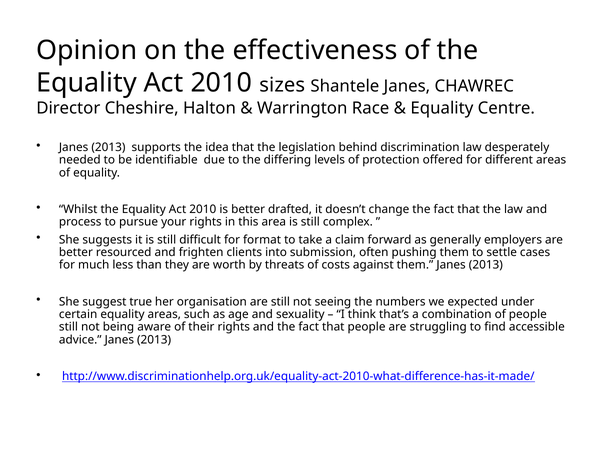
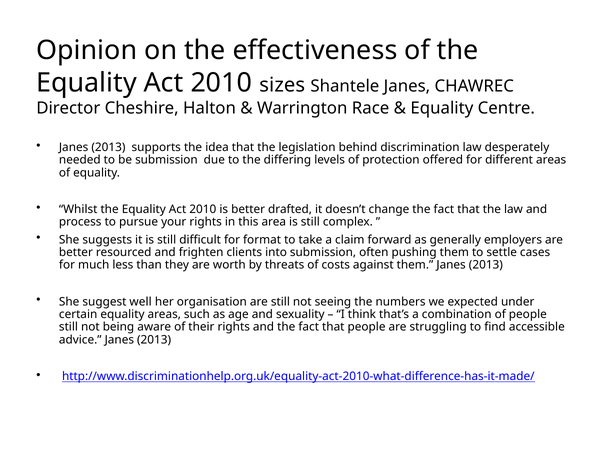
be identifiable: identifiable -> submission (166, 160)
true: true -> well (141, 301)
